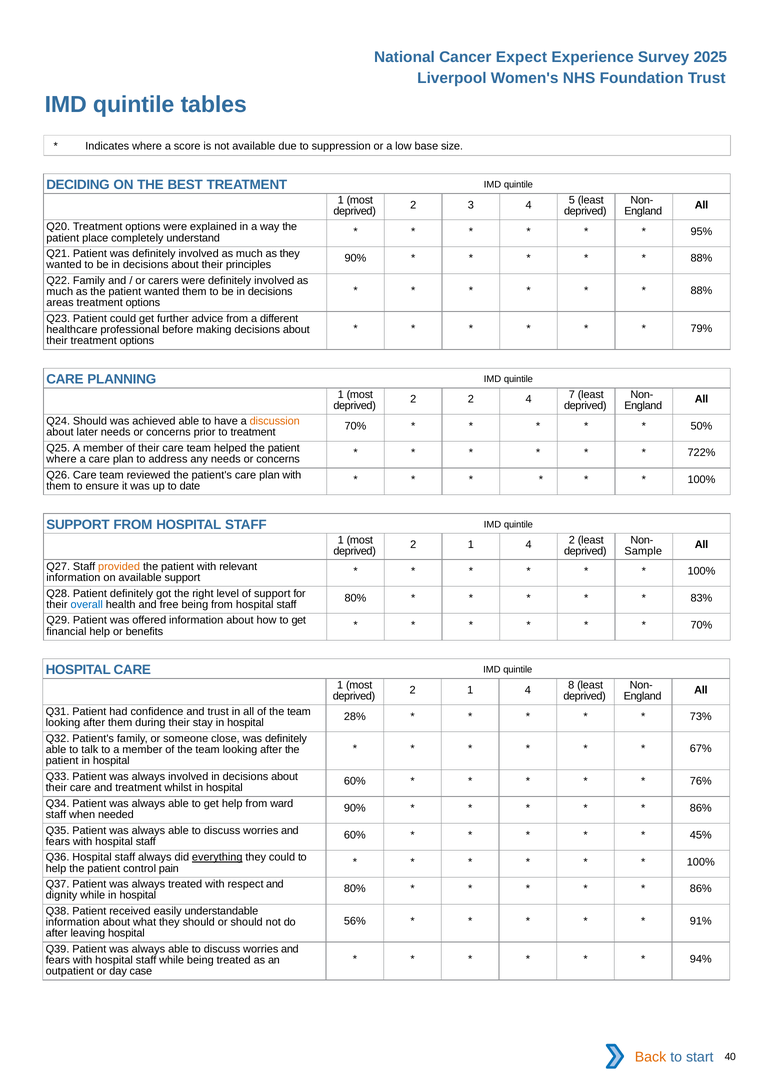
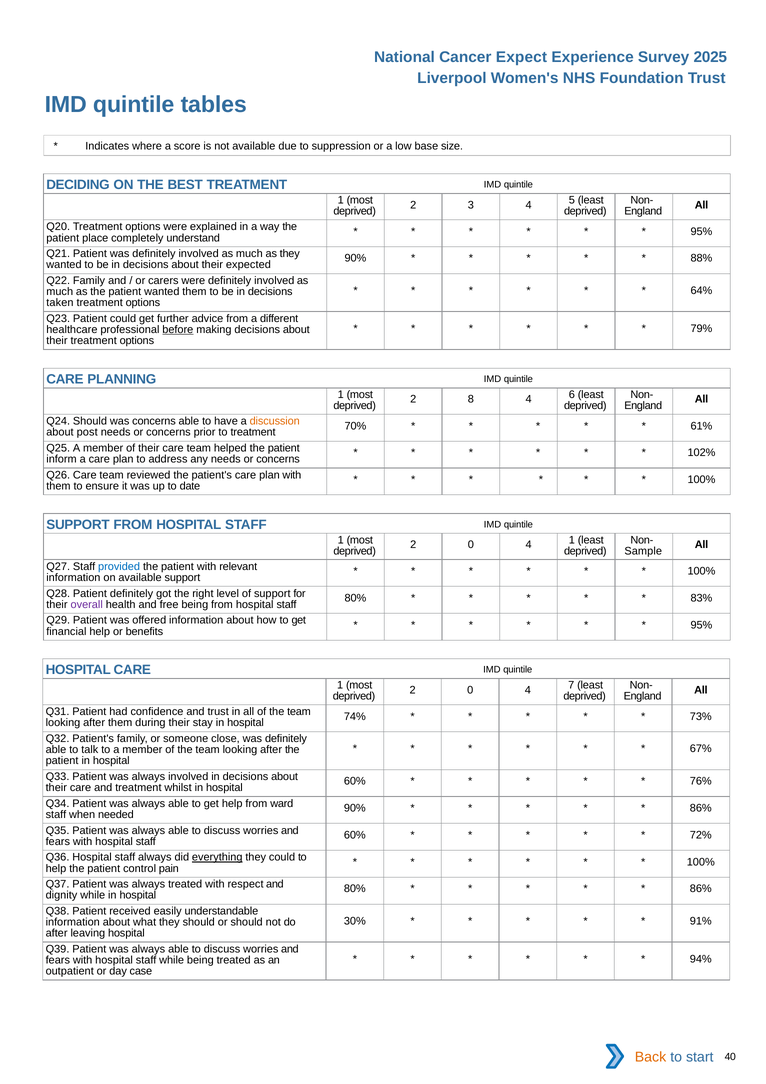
principles: principles -> expected (248, 265)
88%: 88% -> 64% (701, 291)
areas: areas -> taken (60, 303)
before underline: none -> present (178, 330)
2 2: 2 -> 8 (471, 399)
7: 7 -> 6 (572, 395)
was achieved: achieved -> concerns (154, 421)
50%: 50% -> 61% (701, 426)
later: later -> post (87, 432)
722%: 722% -> 102% (701, 453)
where: where -> inform (62, 459)
1: 1 -> 0 (471, 545)
4 2: 2 -> 1 (572, 540)
provided colour: orange -> blue (119, 567)
overall colour: blue -> purple (87, 605)
70%: 70% -> 95% (701, 625)
1: 1 -> 0 (470, 690)
8: 8 -> 7 (571, 685)
28%: 28% -> 74% (355, 716)
45%: 45% -> 72% (701, 835)
56%: 56% -> 30% (355, 921)
